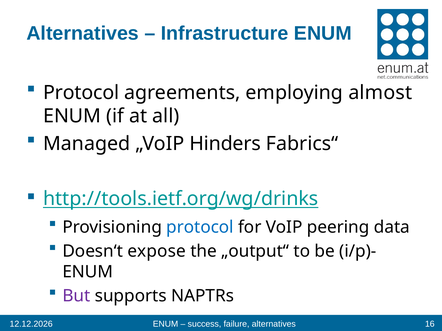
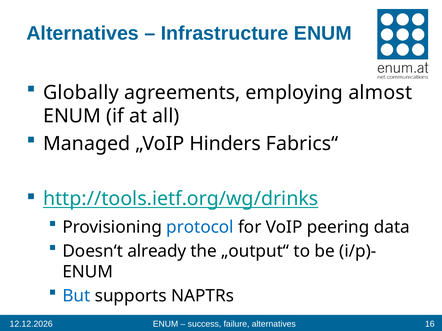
Protocol: Protocol -> Globally (81, 93)
expose: expose -> already (157, 251)
But colour: purple -> blue (76, 296)
